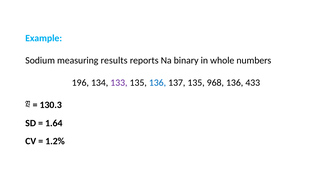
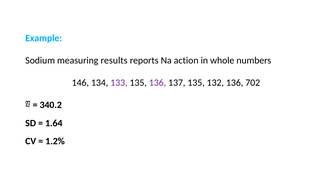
binary: binary -> action (186, 60)
196: 196 -> 146 (80, 83)
136 colour: blue -> purple (157, 83)
968: 968 -> 132 (215, 83)
433: 433 -> 702 (253, 83)
130.3: 130.3 -> 340.2 (51, 105)
